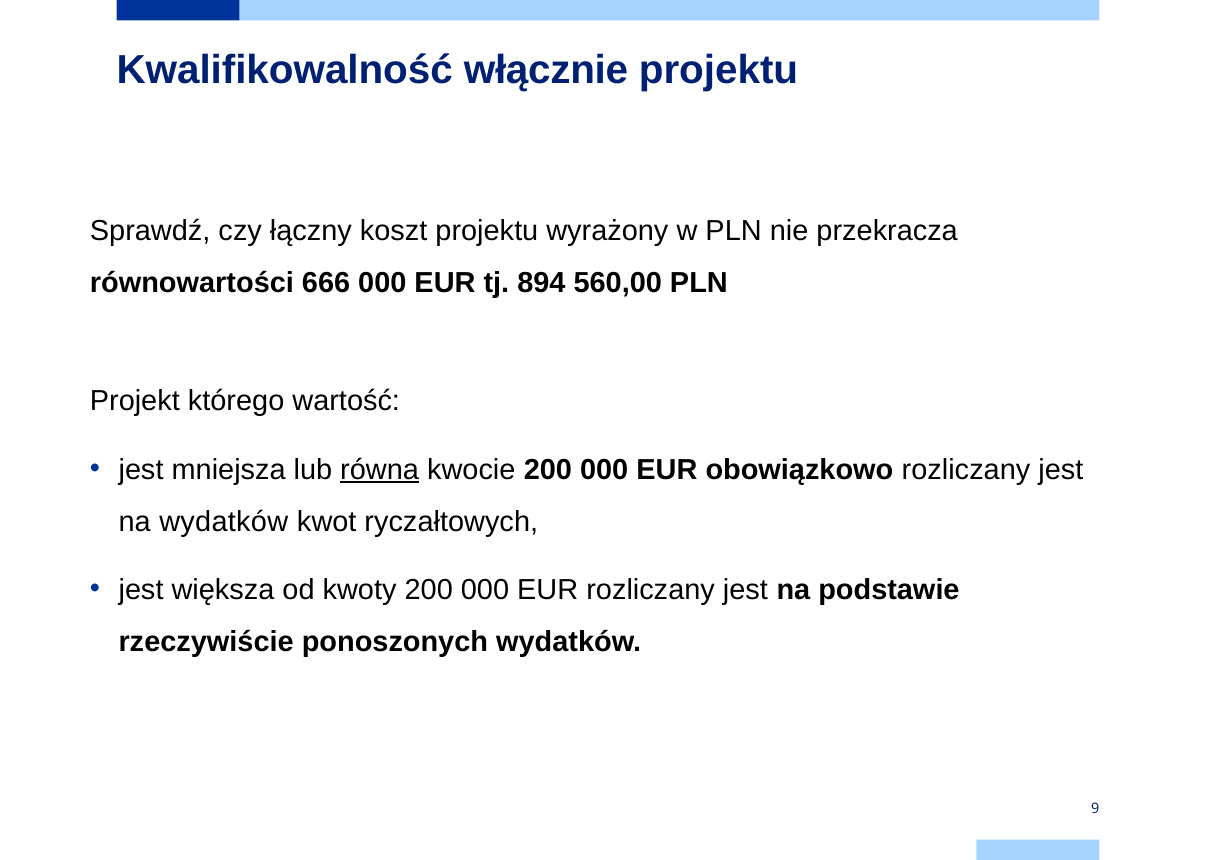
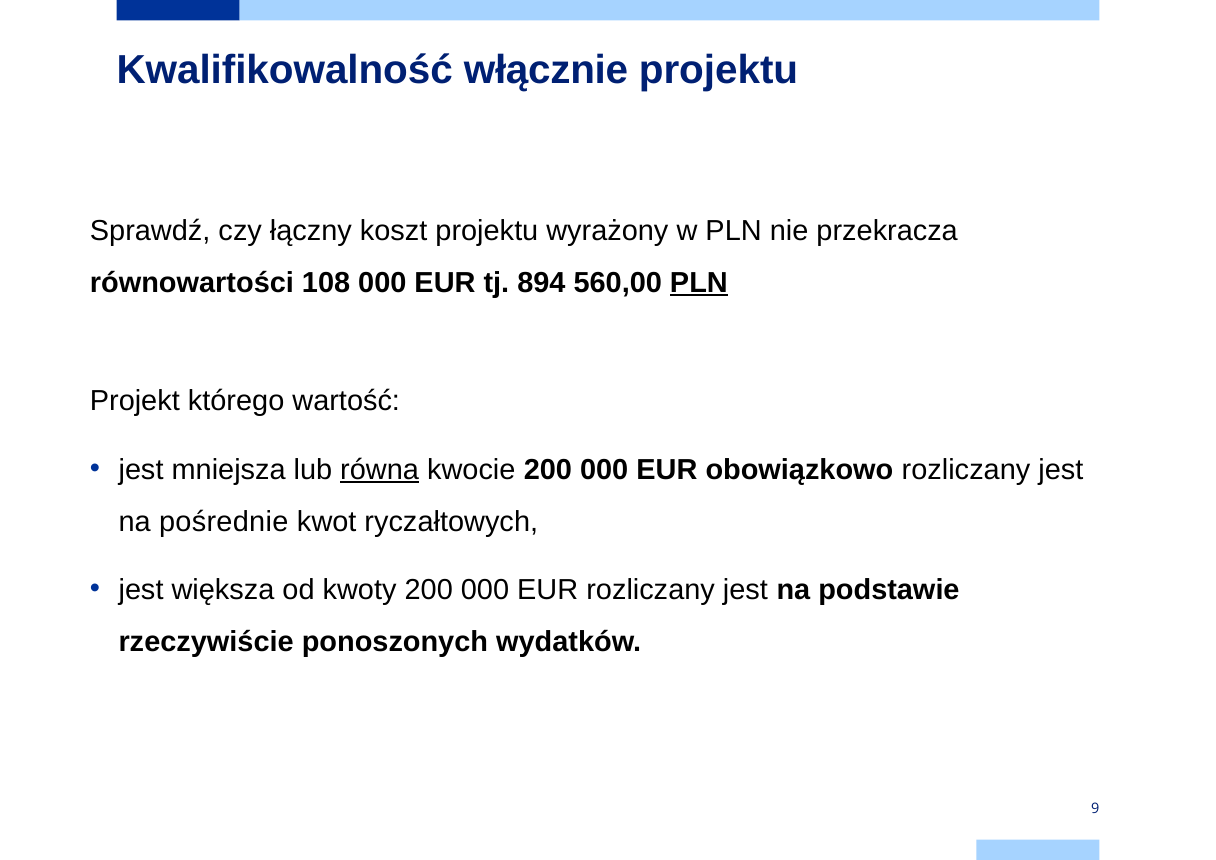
666: 666 -> 108 (326, 283)
PLN underline: none -> present (699, 283)
na wydatków: wydatków -> pośrednie (224, 521)
